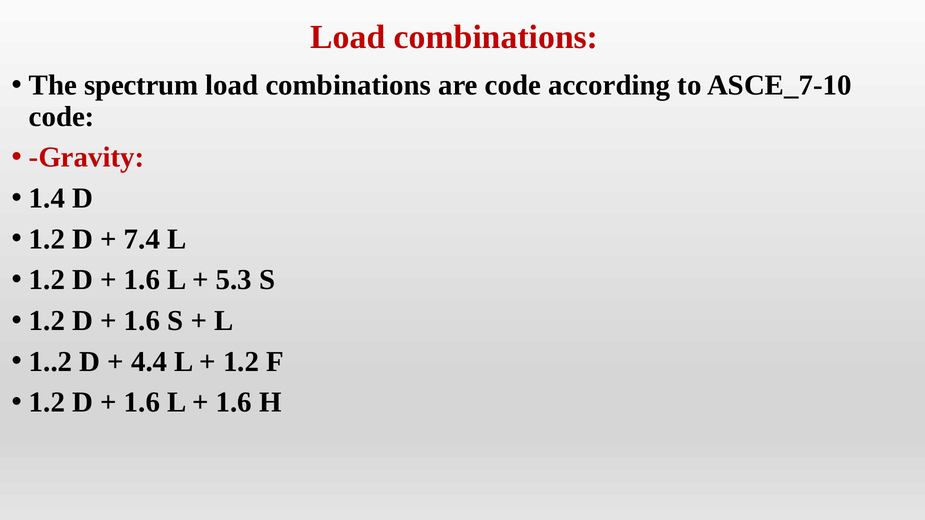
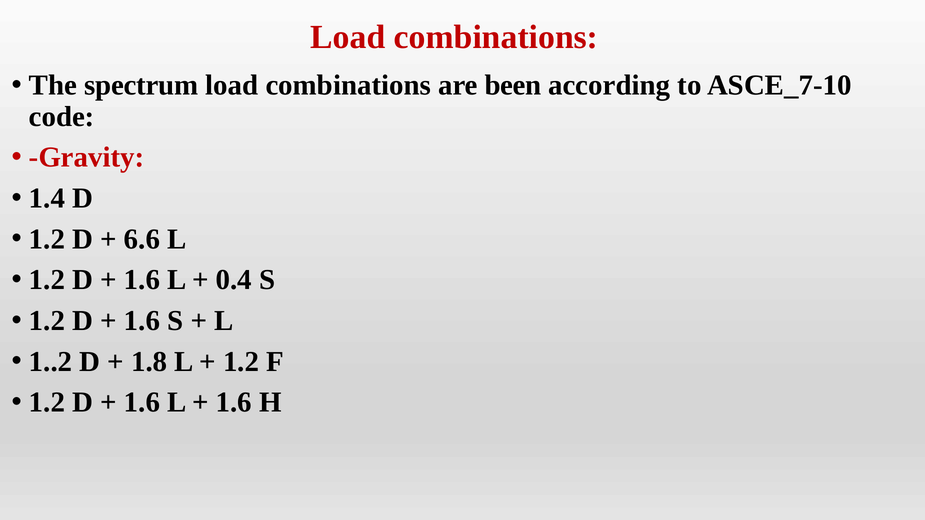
are code: code -> been (513, 85)
7.4: 7.4 -> 6.6 (142, 239)
5.3: 5.3 -> 0.4 (234, 280)
4.4: 4.4 -> 1.8 (149, 362)
